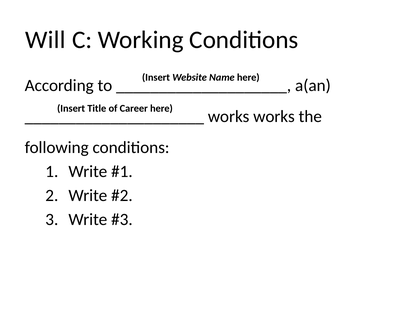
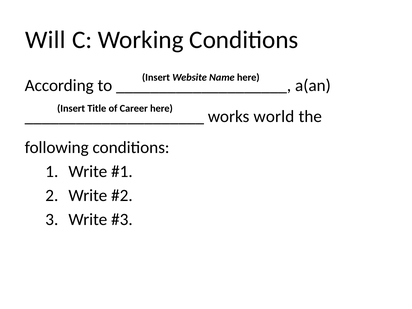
works works: works -> world (274, 117)
